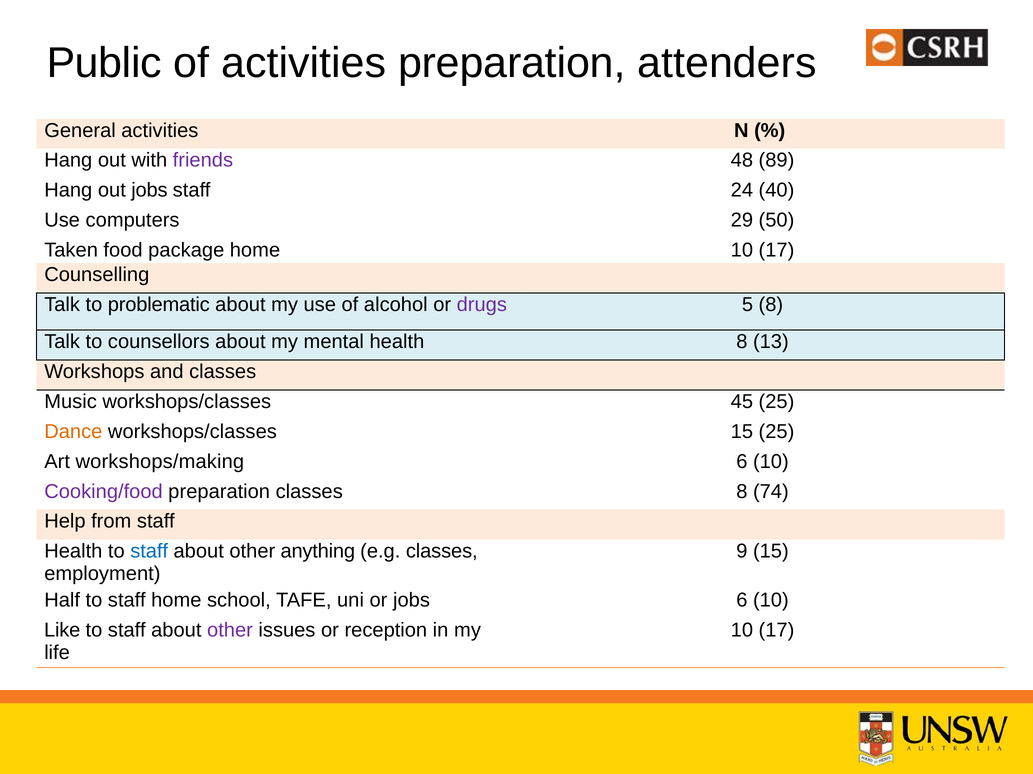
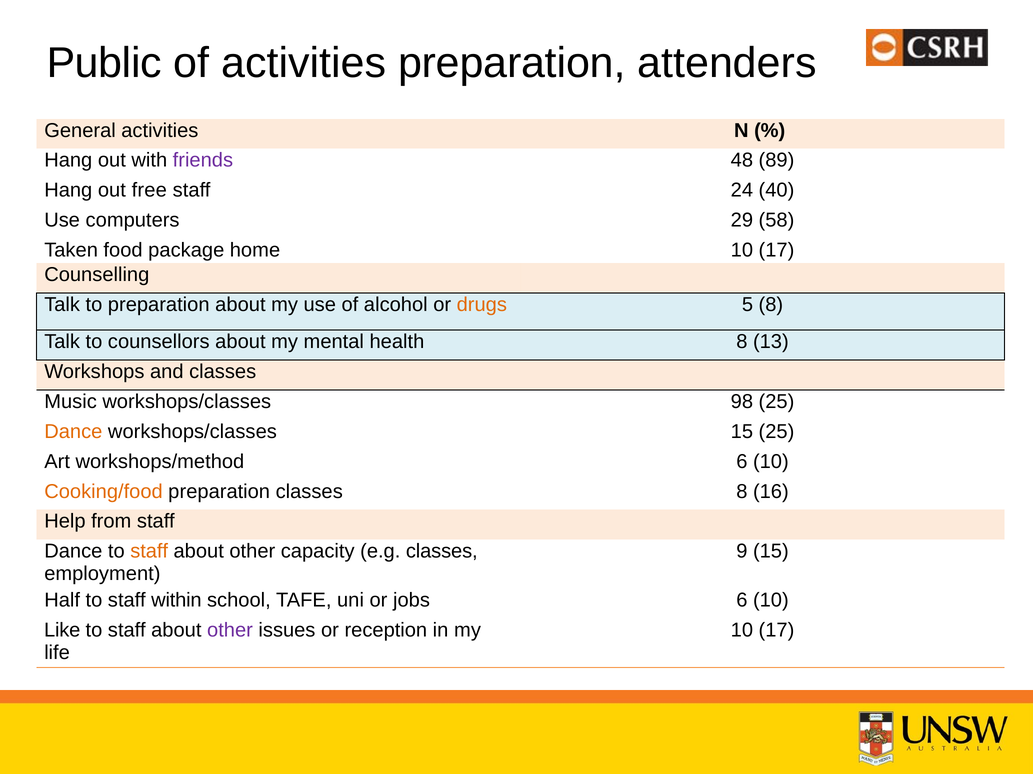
out jobs: jobs -> free (149, 190)
50: 50 -> 58 (776, 220)
to problematic: problematic -> preparation (159, 305)
drugs colour: purple -> orange (482, 305)
45: 45 -> 98 (742, 402)
workshops/making: workshops/making -> workshops/method (160, 462)
Cooking/food colour: purple -> orange (104, 492)
74: 74 -> 16 (771, 492)
Health: Health -> Dance (73, 552)
staff colour: blue -> orange (149, 552)
anything: anything -> capacity (318, 552)
staff home: home -> within (176, 601)
